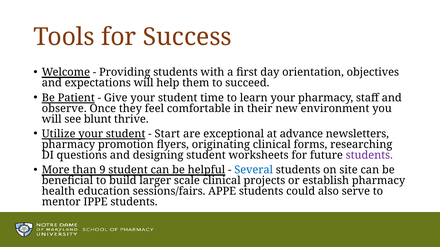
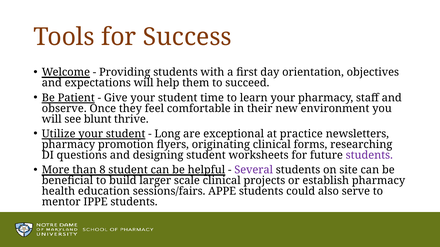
Start: Start -> Long (167, 134)
advance: advance -> practice (301, 134)
9: 9 -> 8 (102, 170)
Several colour: blue -> purple (254, 170)
